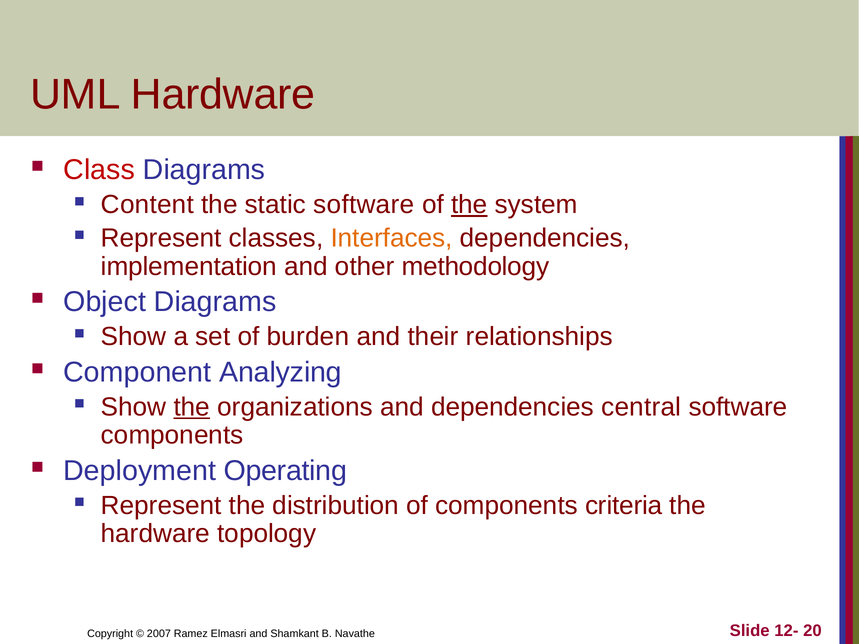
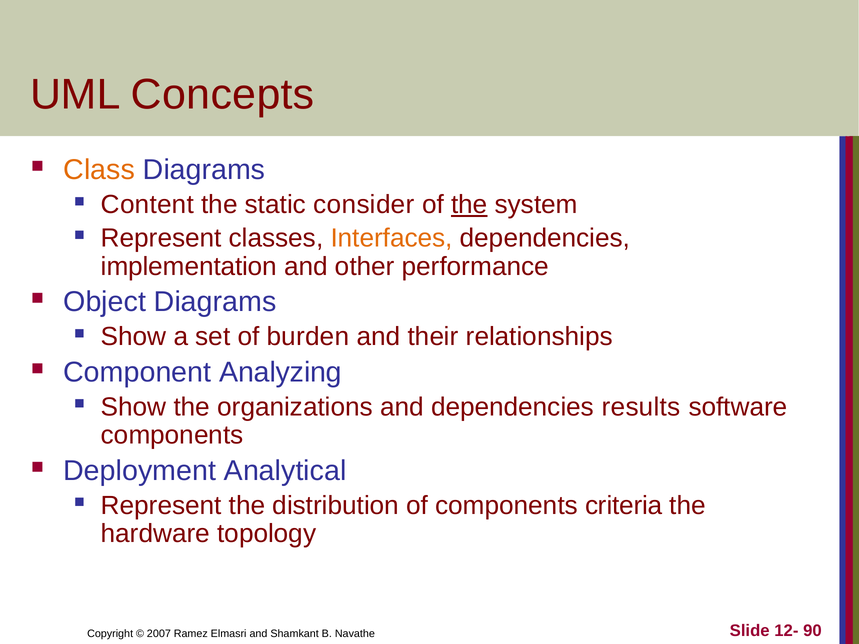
UML Hardware: Hardware -> Concepts (223, 95)
Class colour: red -> orange (99, 170)
static software: software -> consider (364, 205)
methodology: methodology -> performance (475, 267)
the underline: present -> none (192, 407)
central: central -> results (641, 407)
Operating: Operating -> Analytical (285, 471)
20: 20 -> 90 (812, 631)
